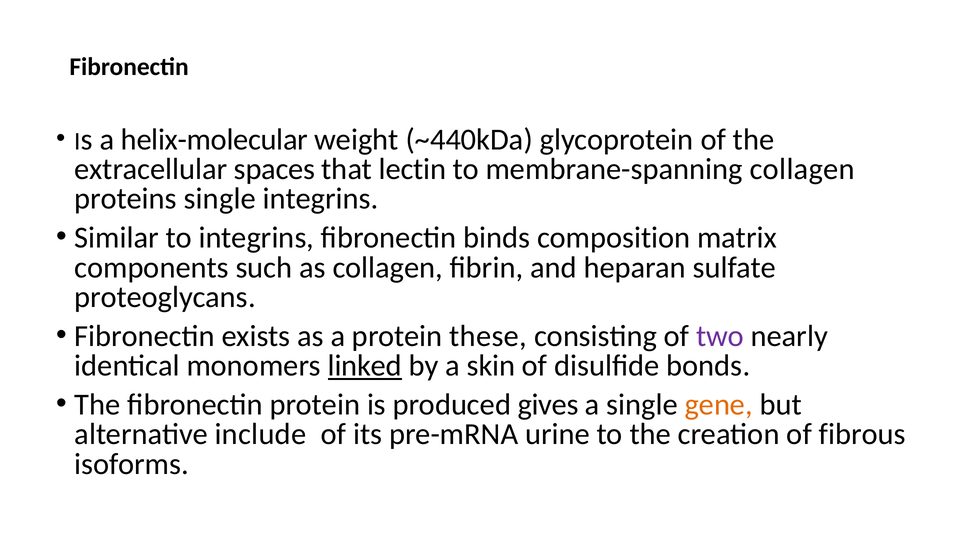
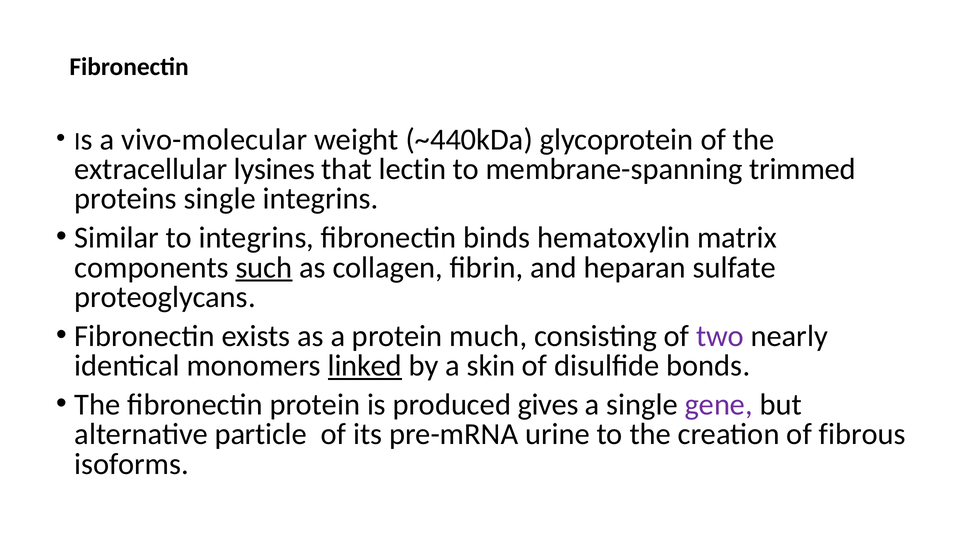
helix-molecular: helix-molecular -> vivo-molecular (214, 139)
spaces: spaces -> lysines (274, 169)
membrane-spanning collagen: collagen -> trimmed (803, 169)
composition: composition -> hematoxylin (614, 238)
such underline: none -> present (264, 267)
these: these -> much (488, 336)
gene colour: orange -> purple (719, 404)
include: include -> particle (261, 434)
